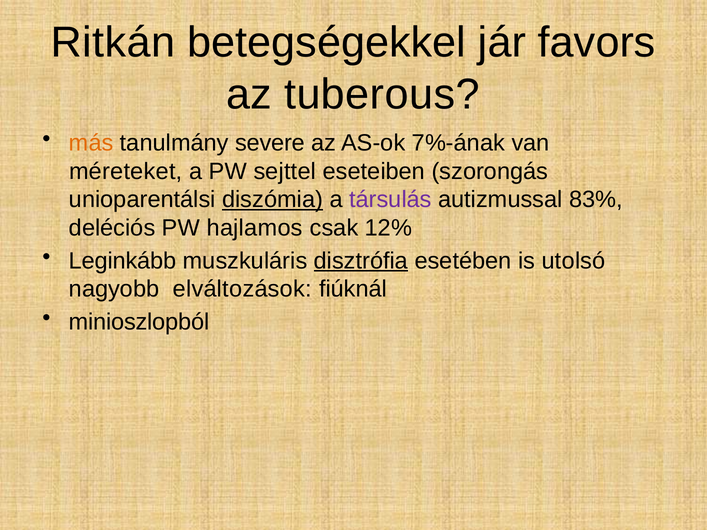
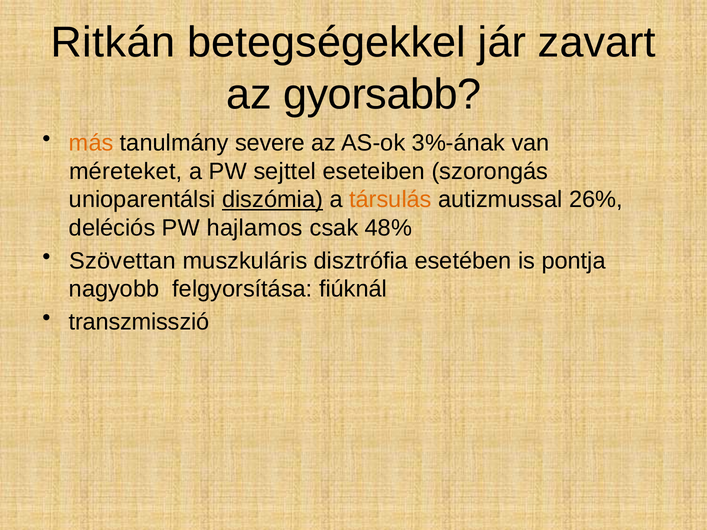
favors: favors -> zavart (597, 43)
tuberous: tuberous -> gyorsabb (382, 94)
7%-ának: 7%-ának -> 3%-ának (458, 143)
társulás colour: purple -> orange (390, 200)
83%: 83% -> 26% (596, 200)
12%: 12% -> 48% (388, 228)
Leginkább: Leginkább -> Szövettan (123, 261)
disztrófia underline: present -> none (361, 261)
utolsó: utolsó -> pontja (574, 261)
elváltozások: elváltozások -> felgyorsítása (242, 289)
minioszlopból: minioszlopból -> transzmisszió (139, 322)
